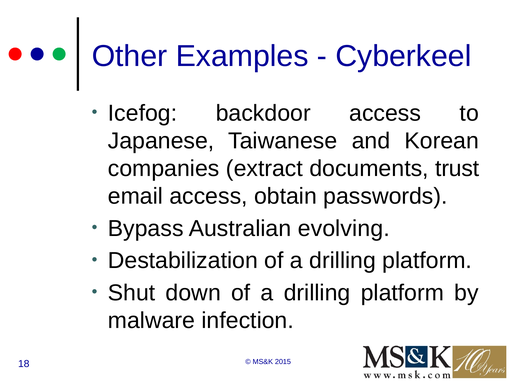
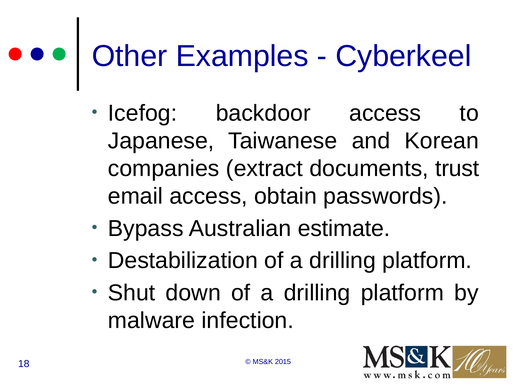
evolving: evolving -> estimate (344, 229)
